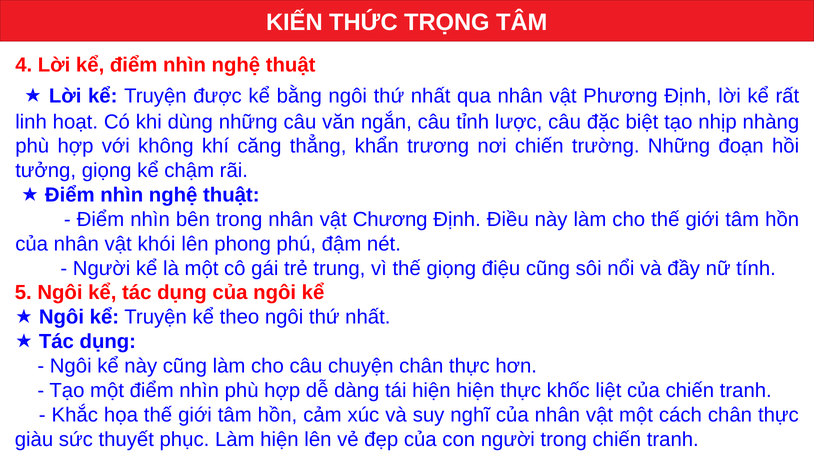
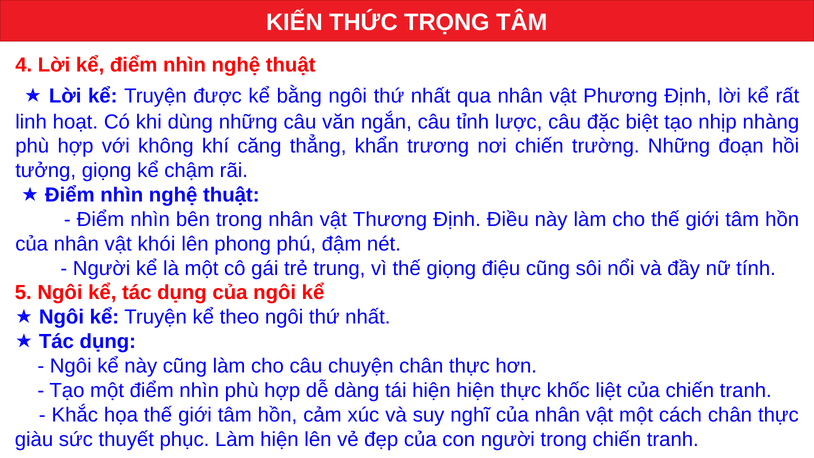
Chương: Chương -> Thương (390, 219)
